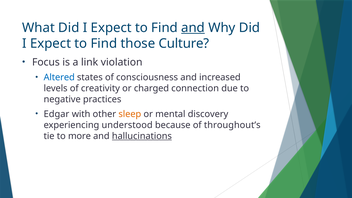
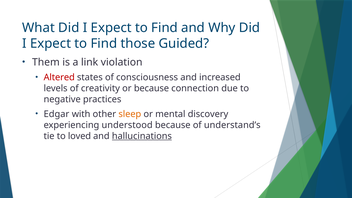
and underline: present -> none (193, 28)
Culture: Culture -> Guided (184, 44)
Focus: Focus -> Them (46, 62)
Altered colour: blue -> red (59, 77)
or charged: charged -> because (151, 88)
throughout’s: throughout’s -> understand’s (232, 125)
more: more -> loved (79, 136)
